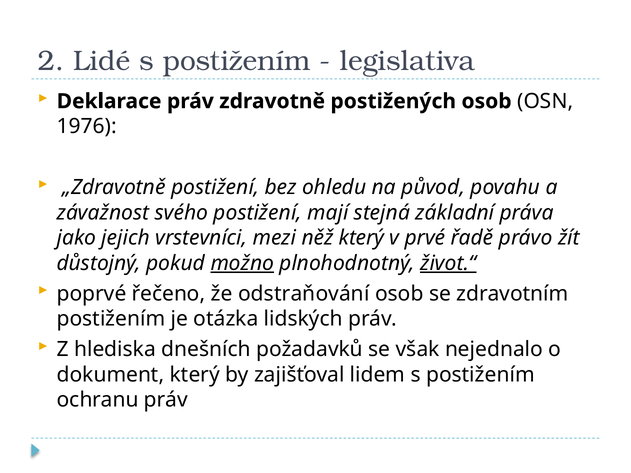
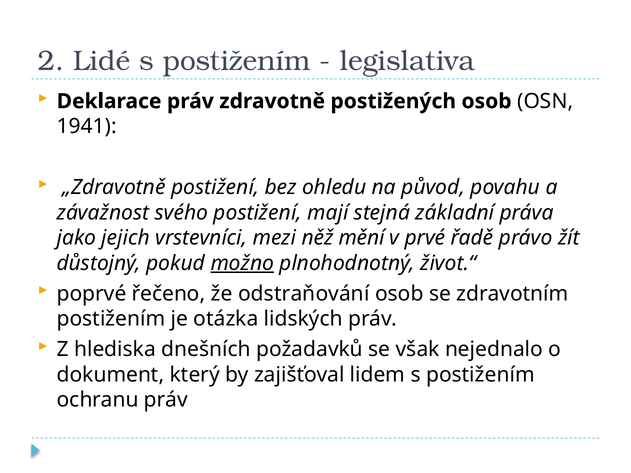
1976: 1976 -> 1941 (87, 127)
něž který: který -> mění (361, 238)
život.“ underline: present -> none (448, 263)
